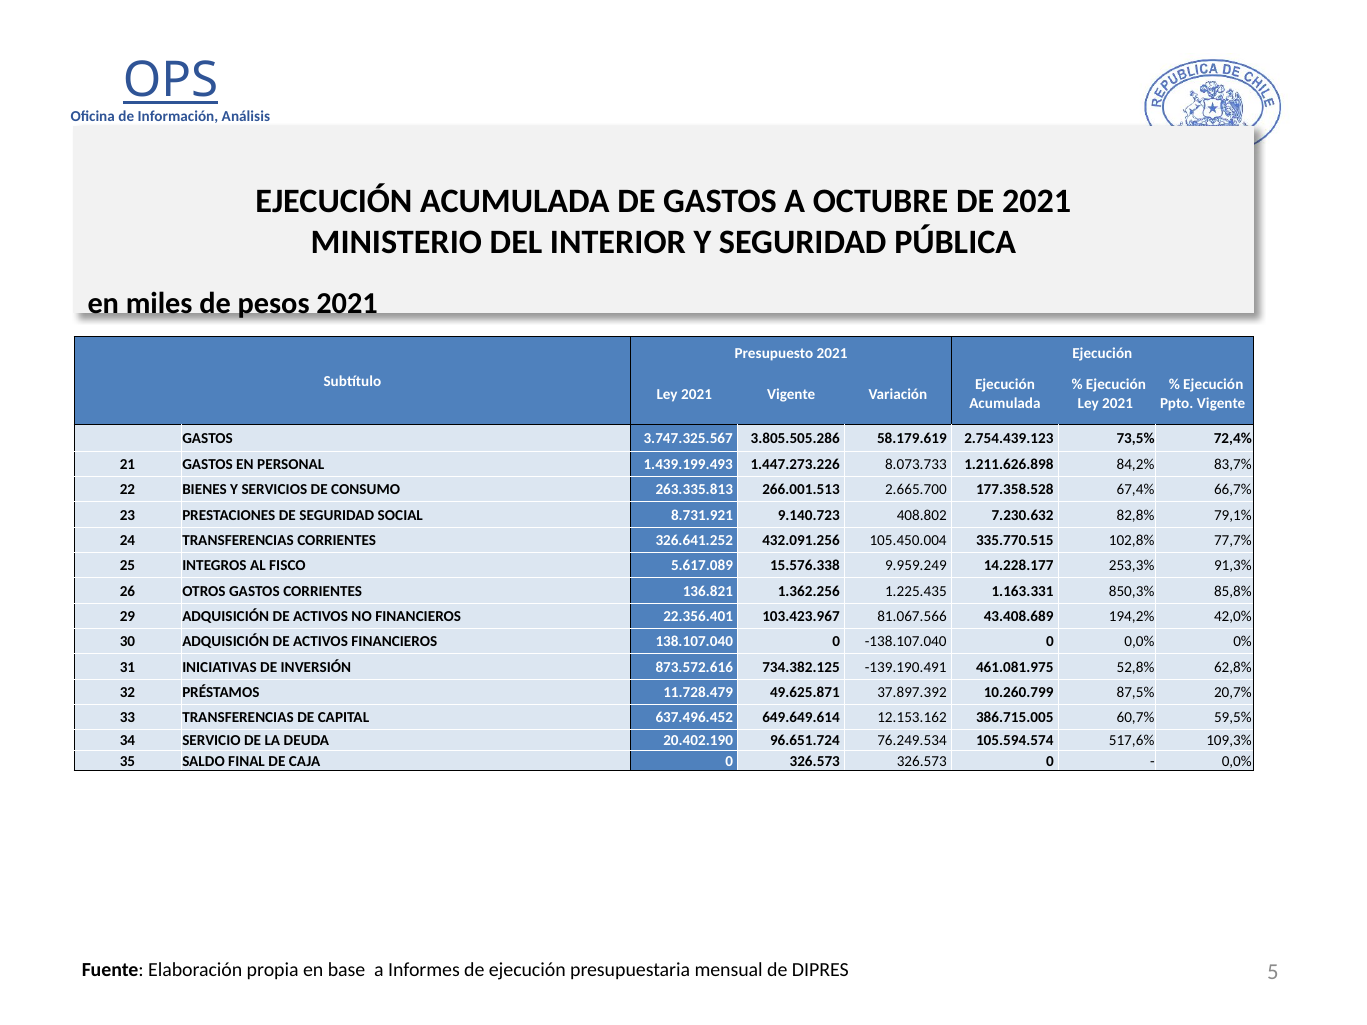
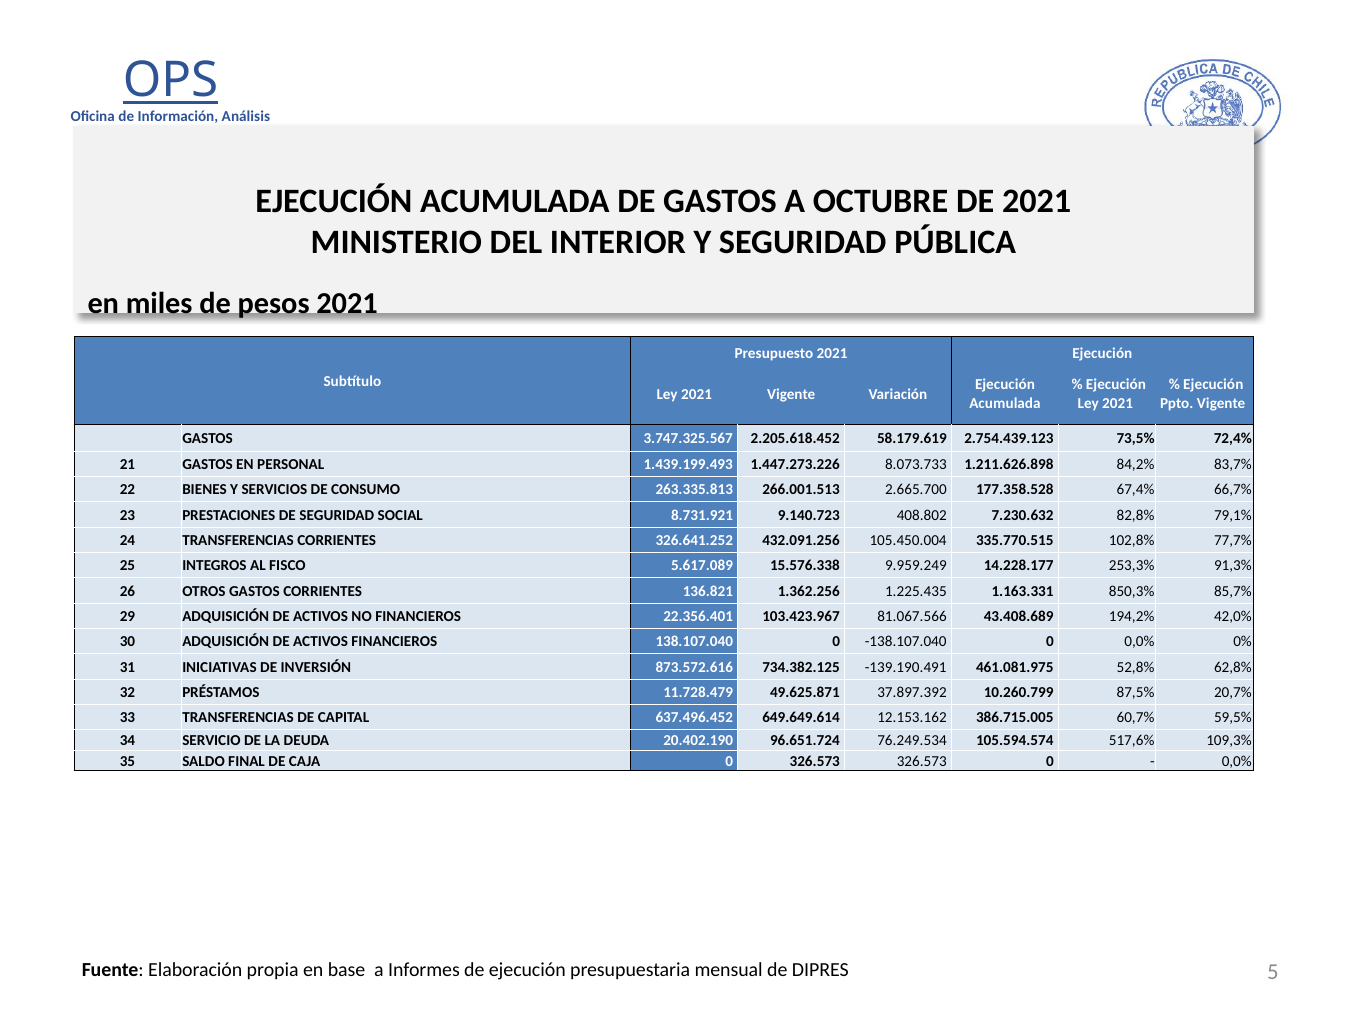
3.805.505.286: 3.805.505.286 -> 2.205.618.452 (795, 439)
85,8%: 85,8% -> 85,7% (1233, 591)
